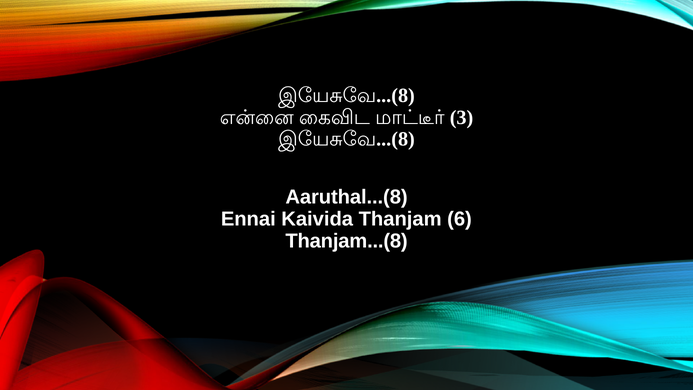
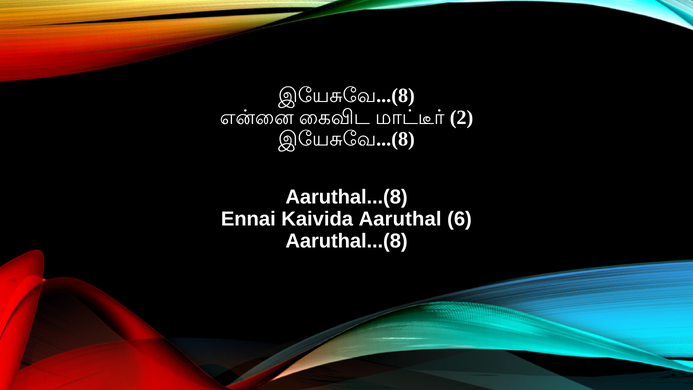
3: 3 -> 2 (462, 117)
Thanjam: Thanjam -> Aaruthal (400, 219)
Thanjam...(8: Thanjam...(8 -> Aaruthal...(8 (347, 241)
